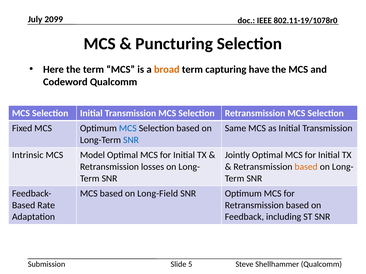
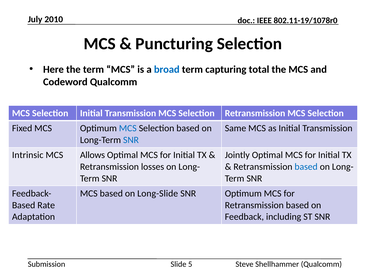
2099: 2099 -> 2010 (54, 19)
broad colour: orange -> blue (167, 69)
have: have -> total (259, 69)
Model: Model -> Allows (92, 155)
based colour: orange -> blue (306, 167)
Long-Field: Long-Field -> Long-Slide (158, 194)
